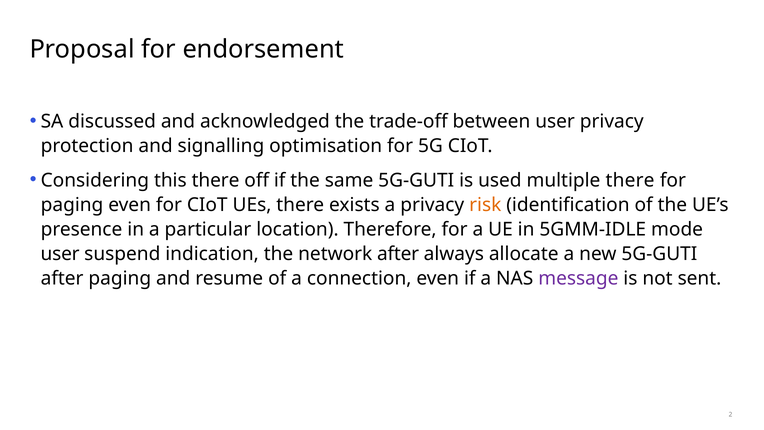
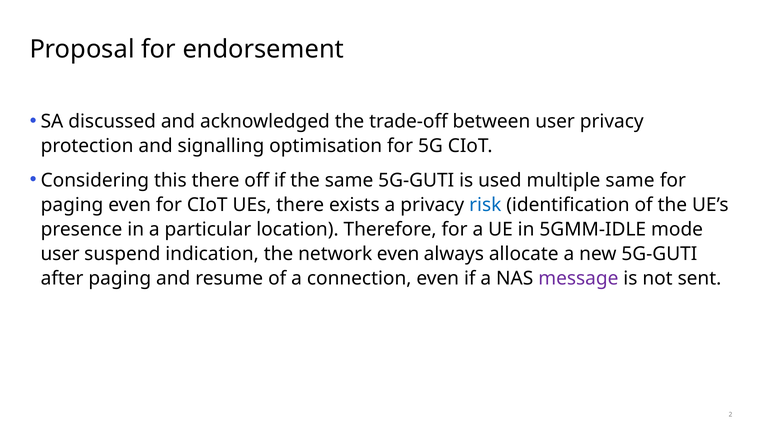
multiple there: there -> same (630, 180)
risk colour: orange -> blue (485, 205)
network after: after -> even (398, 254)
